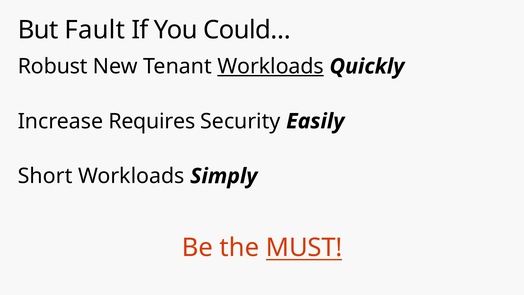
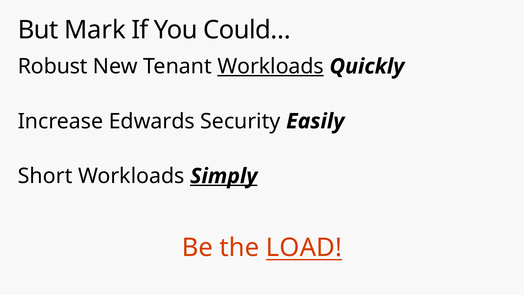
Fault: Fault -> Mark (95, 30)
Requires: Requires -> Edwards (152, 121)
Simply underline: none -> present (224, 176)
MUST: MUST -> LOAD (304, 248)
